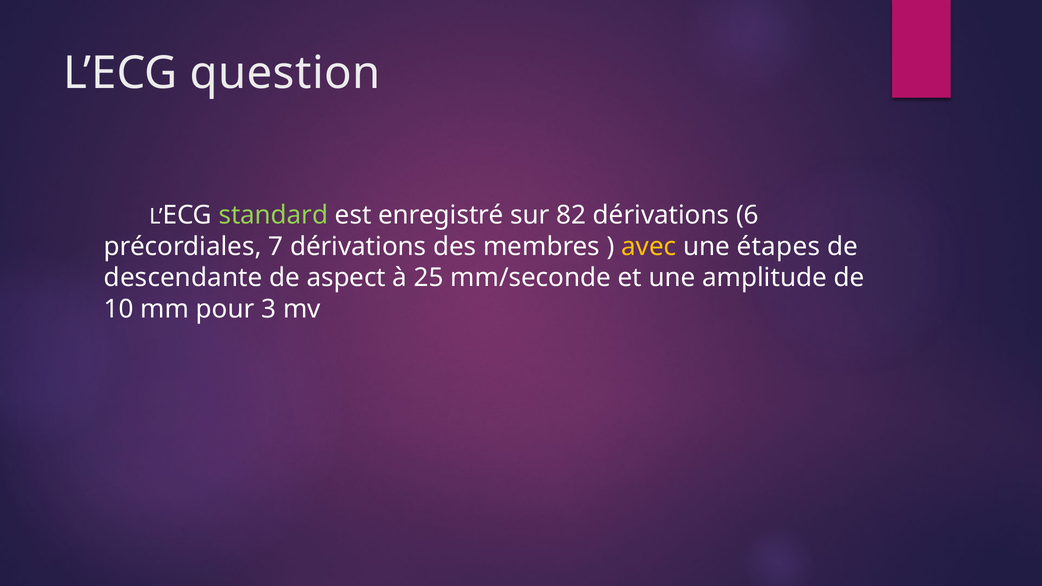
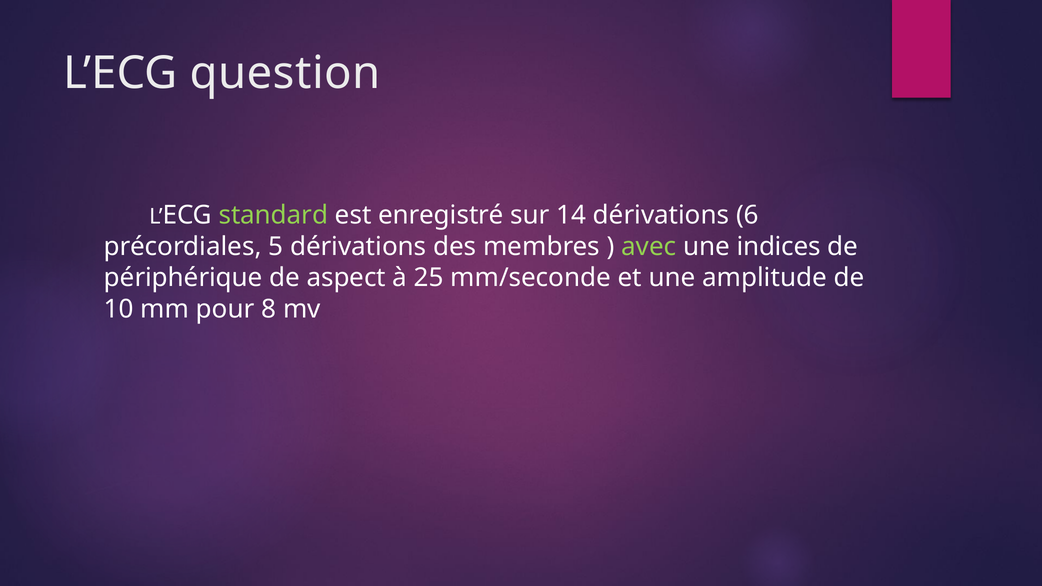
82: 82 -> 14 (571, 215)
7: 7 -> 5 (276, 247)
avec colour: yellow -> light green (649, 247)
étapes: étapes -> indices (779, 247)
descendante: descendante -> périphérique (183, 278)
3: 3 -> 8 (269, 309)
